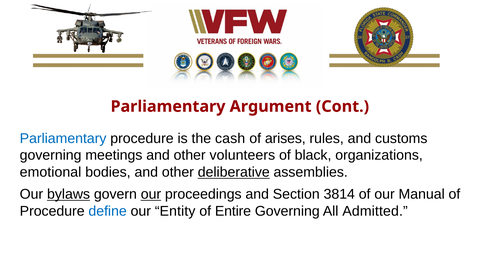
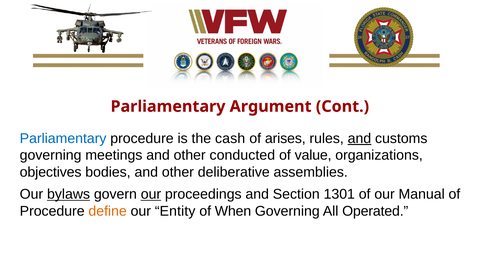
and underline: none -> present (359, 138)
volunteers: volunteers -> conducted (242, 155)
black: black -> value (313, 155)
emotional: emotional -> objectives (51, 172)
deliberative underline: present -> none (234, 172)
3814: 3814 -> 1301 (339, 194)
define colour: blue -> orange (108, 211)
Entire: Entire -> When (233, 211)
Admitted: Admitted -> Operated (375, 211)
